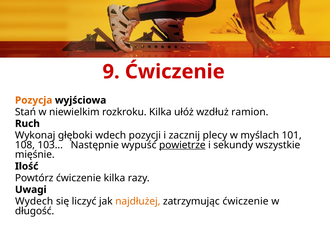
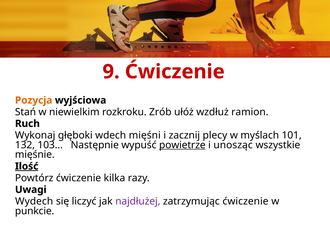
rozkroku Kilka: Kilka -> Zrób (160, 112)
pozycji: pozycji -> mięśni (145, 136)
108: 108 -> 132 (25, 145)
sekundy: sekundy -> unosząc (233, 145)
Ilość underline: none -> present (27, 167)
najdłużej colour: orange -> purple (138, 202)
długość: długość -> punkcie (35, 211)
